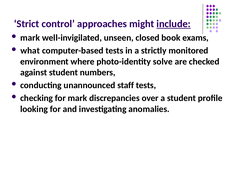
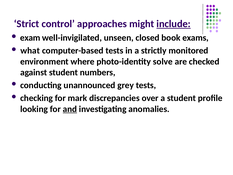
mark: mark -> exam (30, 38)
staff: staff -> grey (126, 85)
and underline: none -> present (70, 109)
